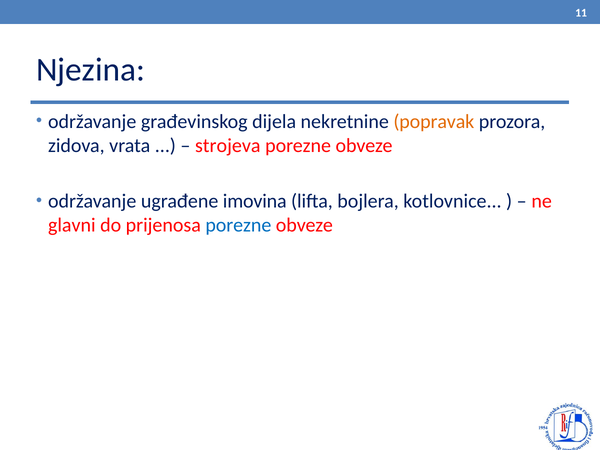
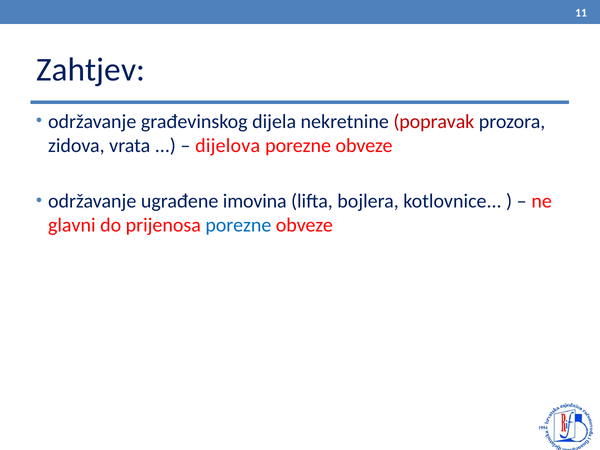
Njezina: Njezina -> Zahtjev (90, 70)
popravak colour: orange -> red (434, 121)
strojeva: strojeva -> dijelova (228, 145)
